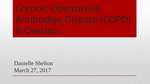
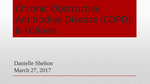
Overlap: Overlap -> Follows (41, 31)
